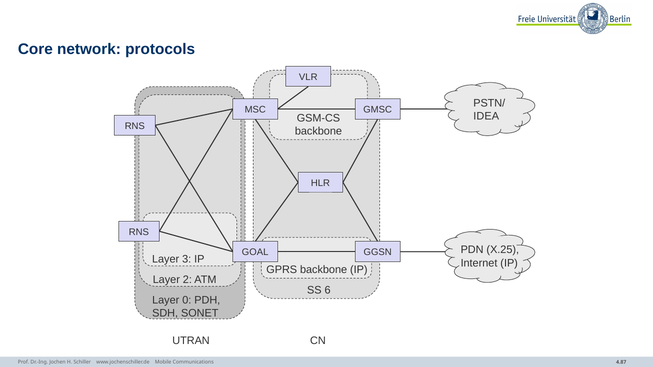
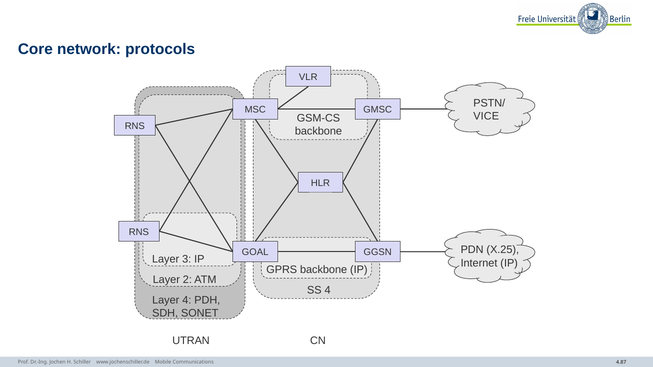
IDEA: IDEA -> VICE (486, 116)
SS 6: 6 -> 4 (328, 290)
Layer 0: 0 -> 4 (187, 300)
